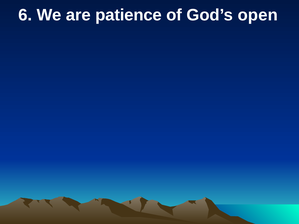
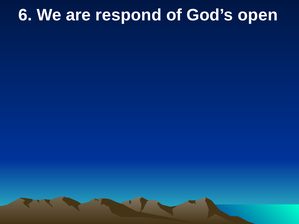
patience: patience -> respond (128, 15)
